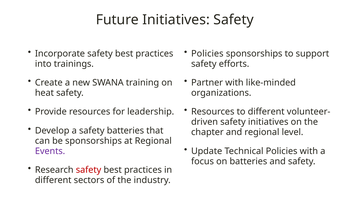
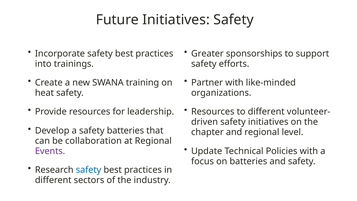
Policies: Policies -> Greater (207, 53)
be sponsorships: sponsorships -> collaboration (93, 141)
safety colour: red -> blue (89, 170)
